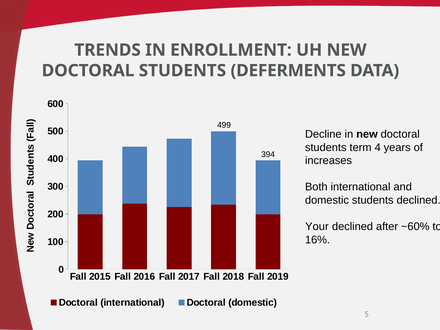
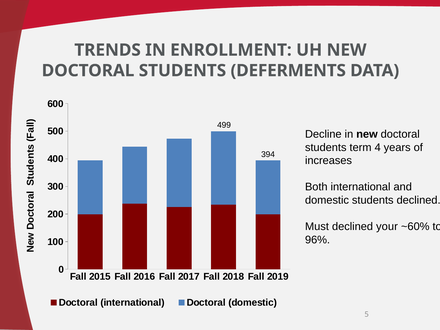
Your: Your -> Must (317, 227)
after: after -> your (387, 227)
16%: 16% -> 96% (318, 240)
